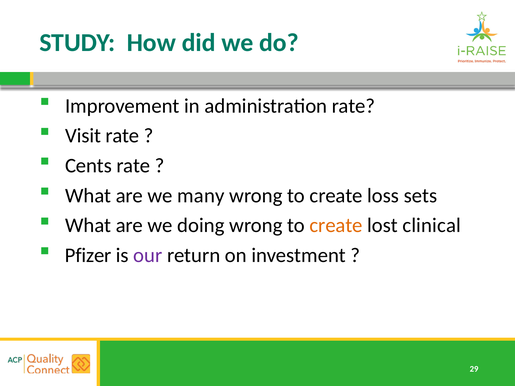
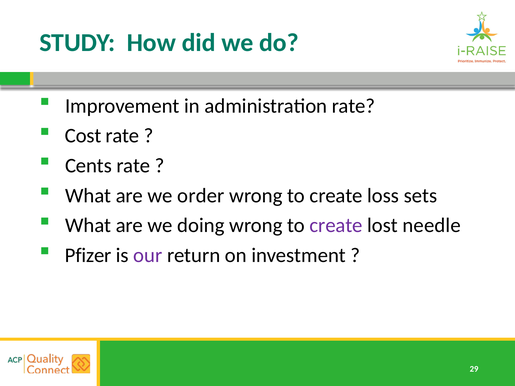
Visit: Visit -> Cost (83, 136)
many: many -> order (201, 196)
create colour: orange -> purple (336, 226)
clinical: clinical -> needle (432, 226)
